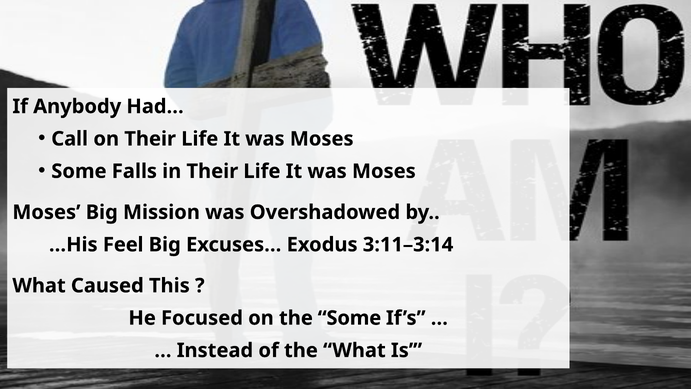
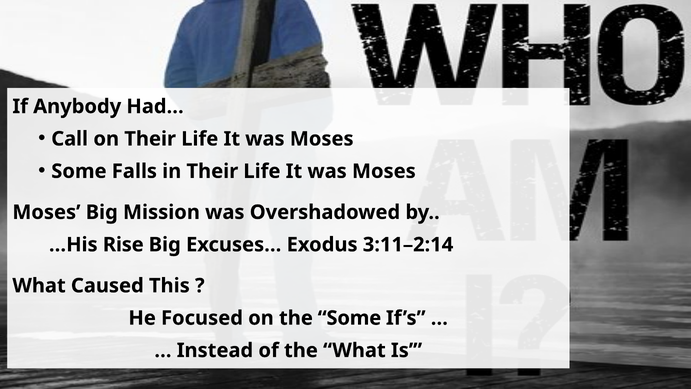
Feel: Feel -> Rise (123, 244)
3:11–3:14: 3:11–3:14 -> 3:11–2:14 (408, 244)
